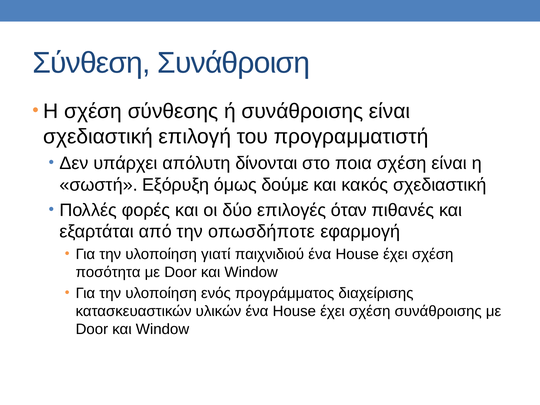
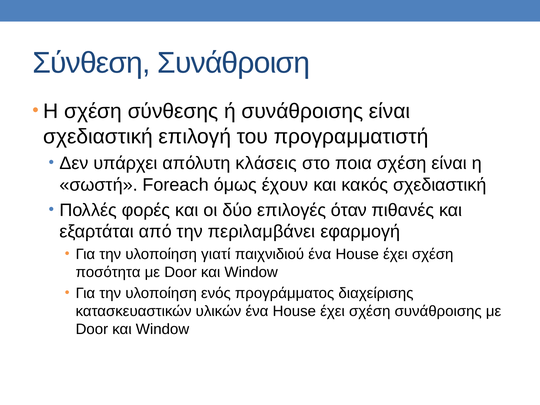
δίνονται: δίνονται -> κλάσεις (266, 163)
Εξόρυξη: Εξόρυξη -> Foreach (176, 185)
δούμε: δούμε -> έχουν (285, 185)
οπωσδήποτε: οπωσδήποτε -> περιλαμβάνει (262, 232)
